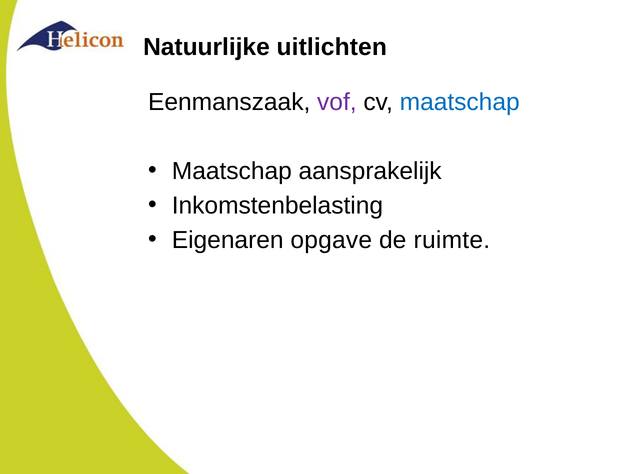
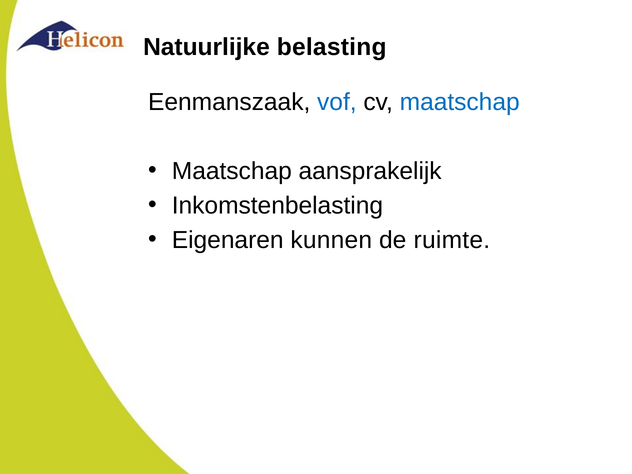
uitlichten: uitlichten -> belasting (332, 47)
vof colour: purple -> blue (337, 102)
opgave: opgave -> kunnen (331, 240)
